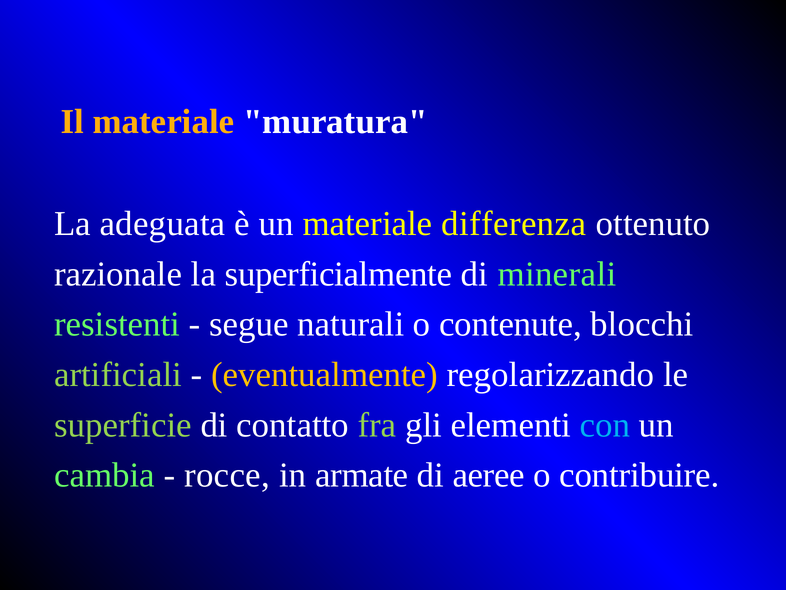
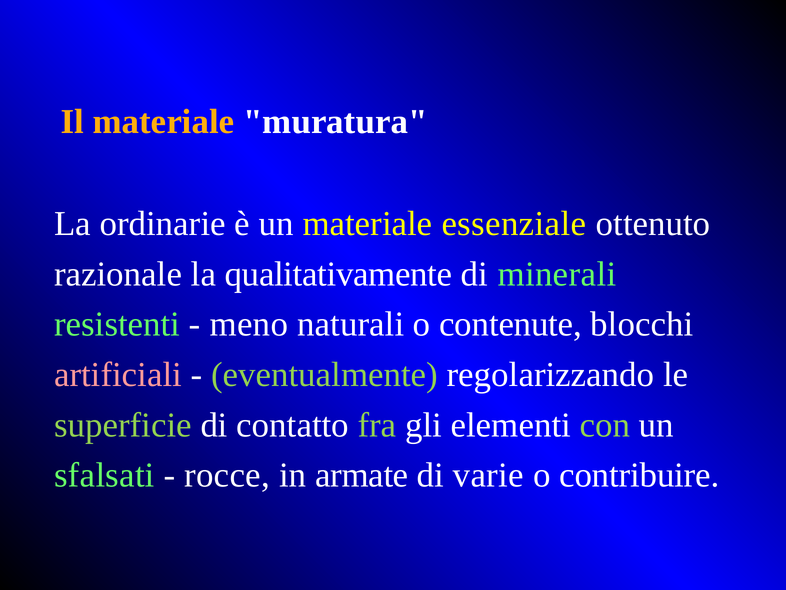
adeguata: adeguata -> ordinarie (163, 223)
differenza: differenza -> essenziale (514, 223)
superficialmente: superficialmente -> qualitativamente (338, 274)
segue: segue -> meno (249, 324)
artificiali colour: light green -> pink (118, 374)
eventualmente colour: yellow -> light green (325, 374)
con colour: light blue -> light green (605, 425)
cambia: cambia -> sfalsati (104, 475)
aeree: aeree -> varie (488, 475)
